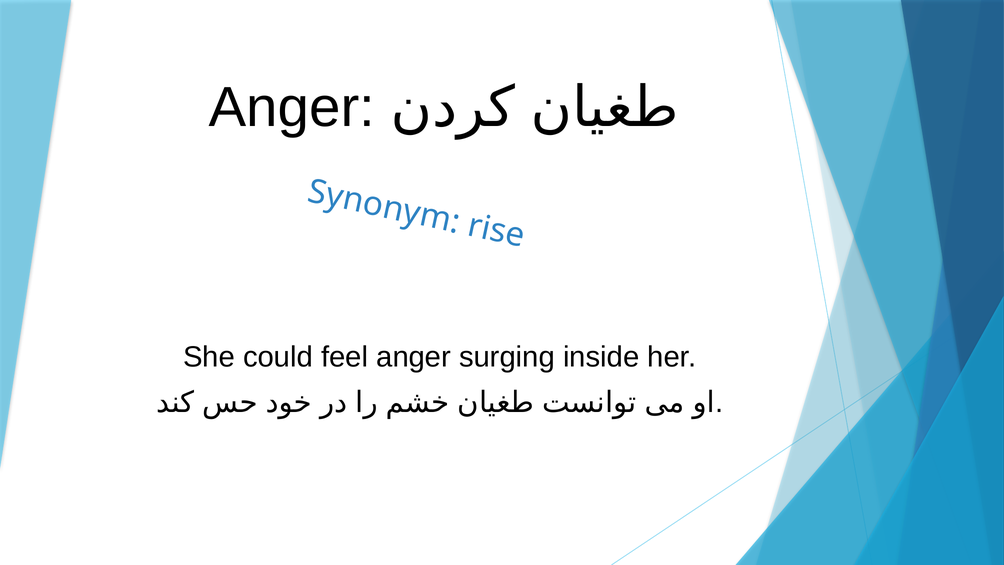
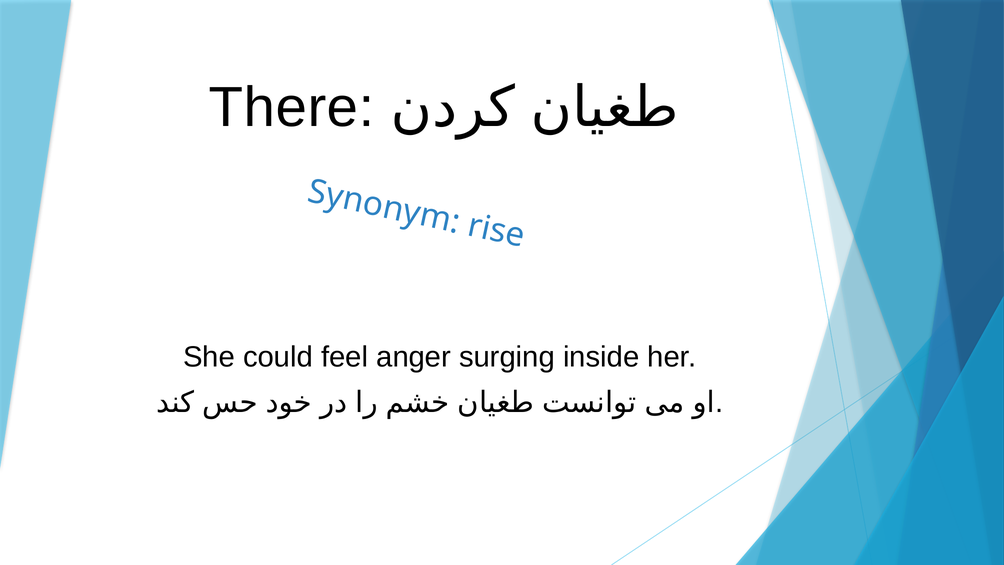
Anger: Anger -> There (292, 108)
